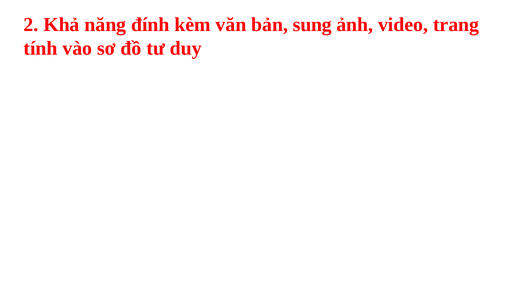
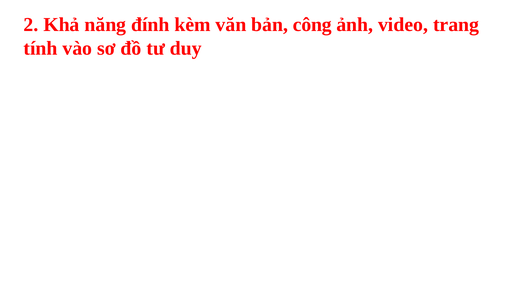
sung: sung -> công (312, 25)
